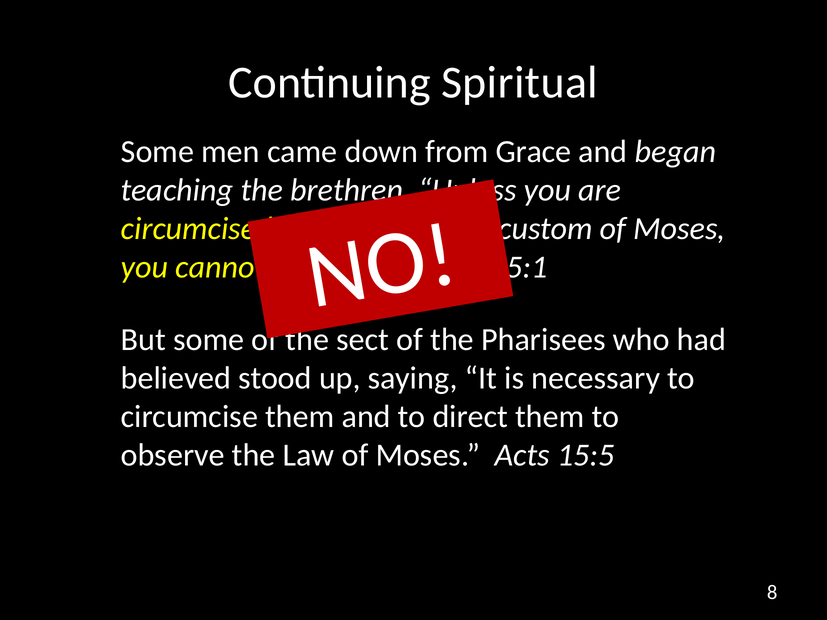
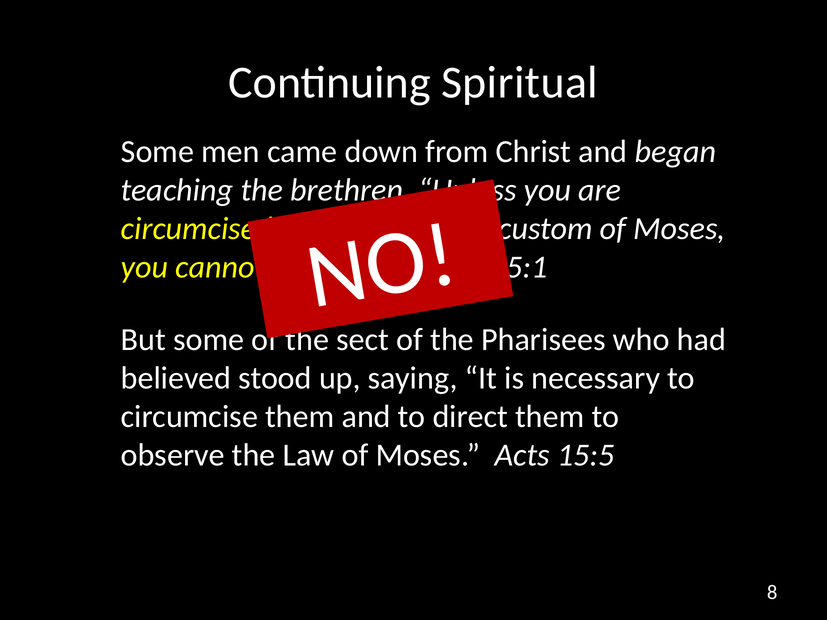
Grace: Grace -> Christ (533, 151)
